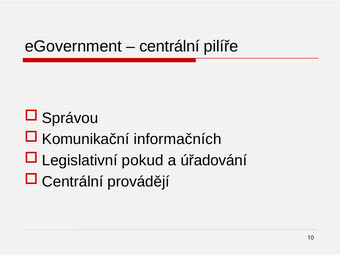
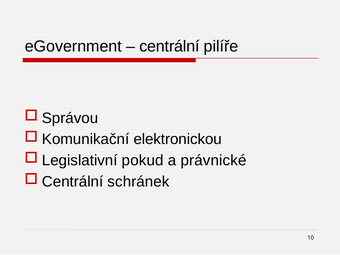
informačních: informačních -> elektronickou (178, 139)
úřadování: úřadování -> právnické (214, 160)
provádějí: provádějí -> schránek (138, 182)
